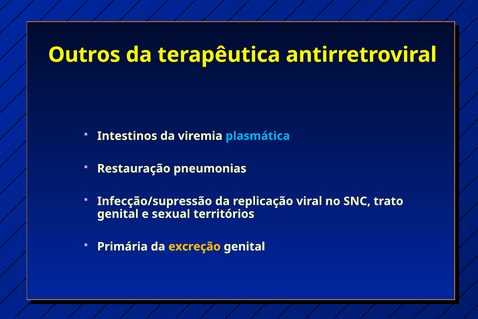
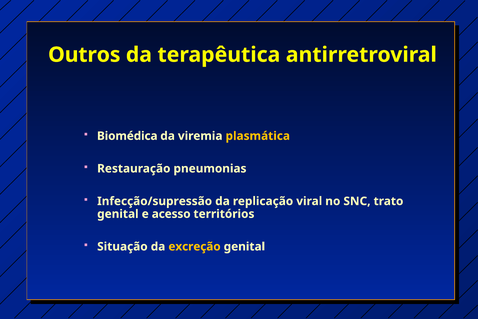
Intestinos: Intestinos -> Biomédica (127, 136)
plasmática colour: light blue -> yellow (258, 136)
sexual: sexual -> acesso (171, 214)
Primária: Primária -> Situação (122, 246)
